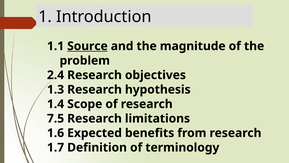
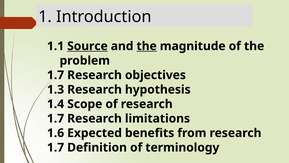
the underline: none -> present (147, 46)
2.4: 2.4 -> 1.7 (56, 75)
7.5: 7.5 -> 1.7 (56, 118)
